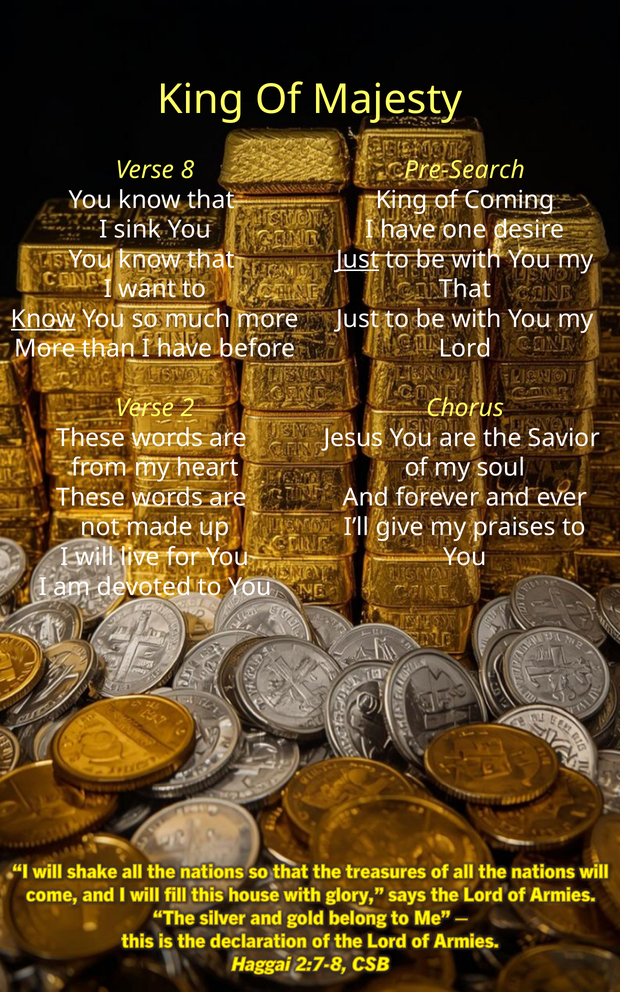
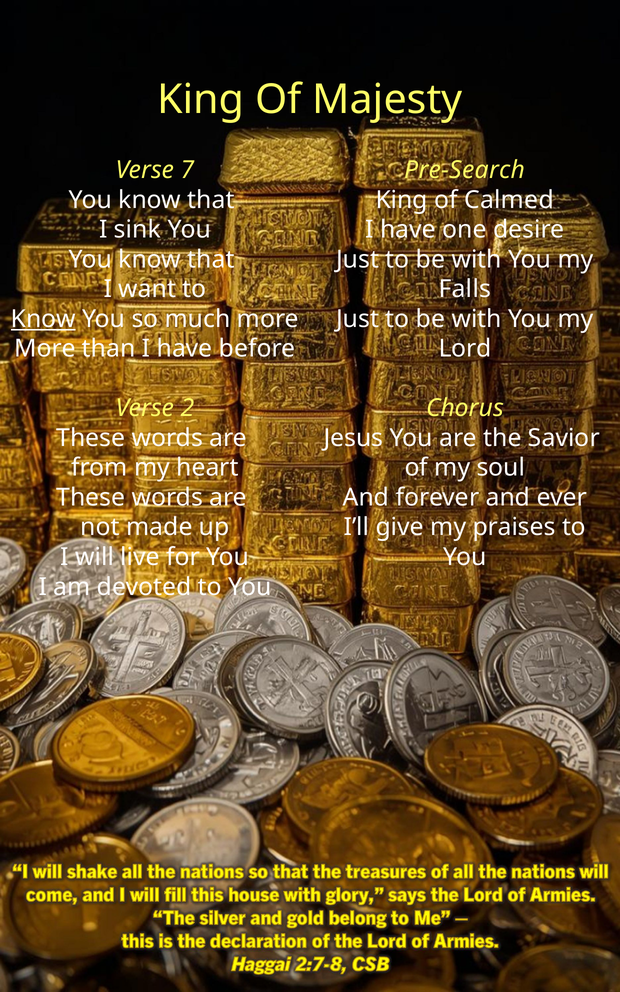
8: 8 -> 7 (187, 170)
Coming: Coming -> Calmed (509, 200)
Just underline: present -> none (358, 259)
That: That -> Falls (465, 289)
